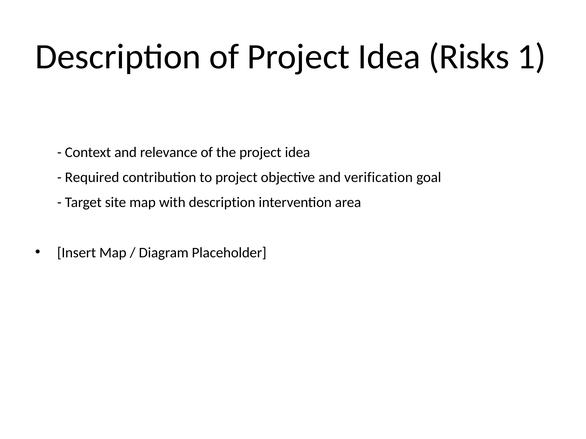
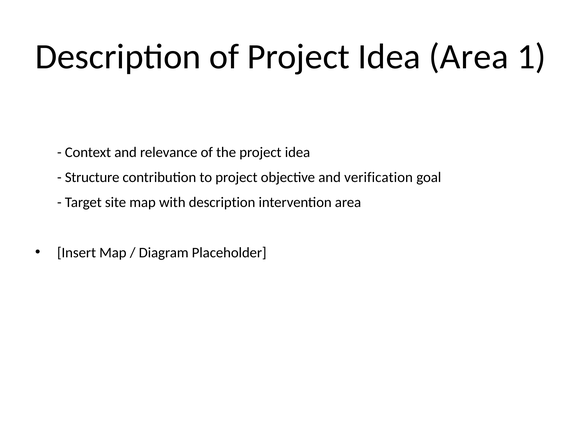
Idea Risks: Risks -> Area (469, 57)
Required: Required -> Structure (92, 178)
